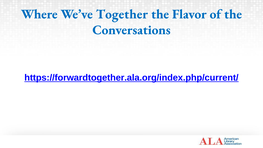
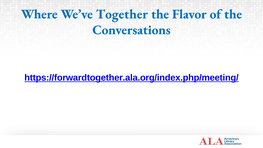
https://forwardtogether.ala.org/index.php/current/: https://forwardtogether.ala.org/index.php/current/ -> https://forwardtogether.ala.org/index.php/meeting/ (131, 78)
